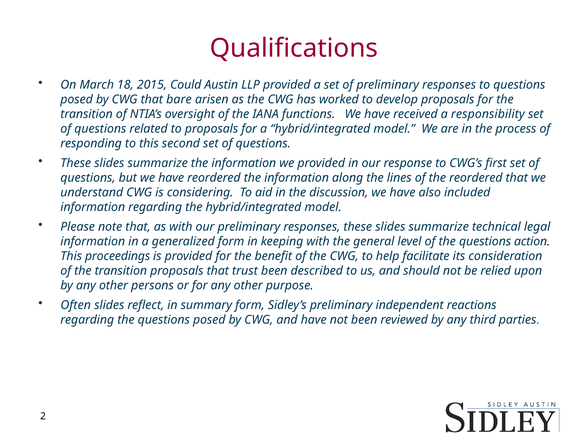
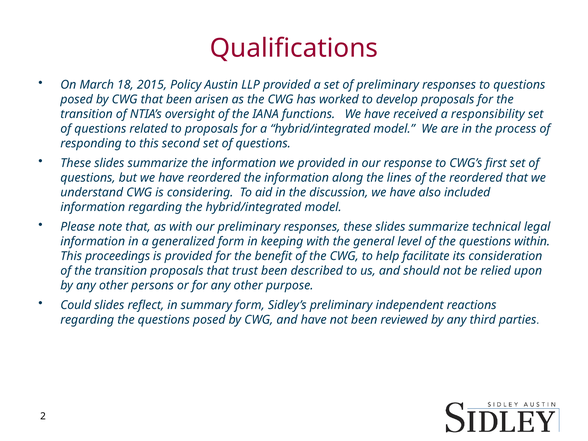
Could: Could -> Policy (186, 85)
that bare: bare -> been (179, 99)
action: action -> within (532, 241)
Often: Often -> Could (76, 305)
